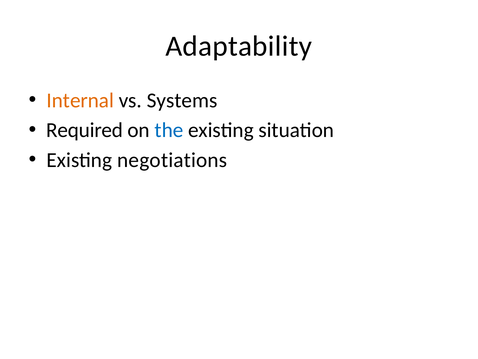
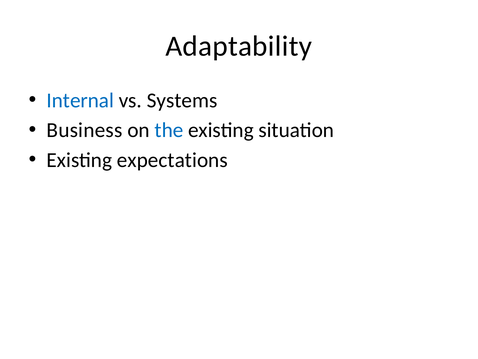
Internal colour: orange -> blue (80, 100)
Required: Required -> Business (84, 130)
negotiations: negotiations -> expectations (172, 160)
